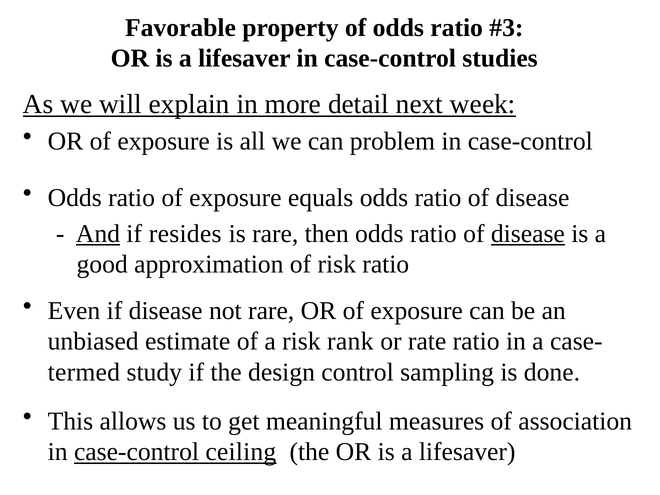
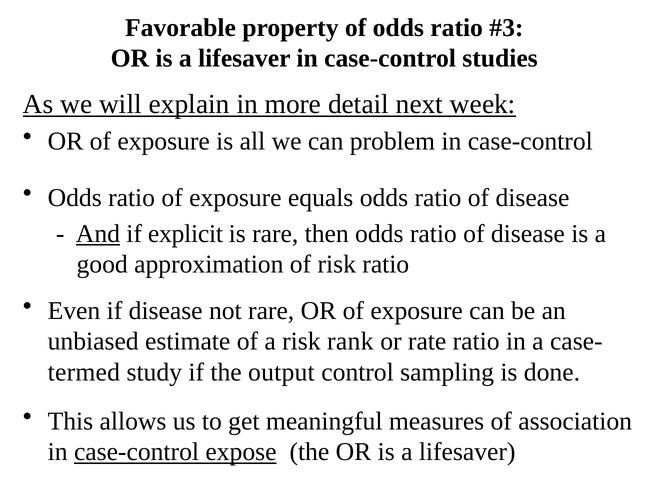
resides: resides -> explicit (185, 234)
disease underline: present -> none (528, 234)
design: design -> output (281, 372)
ceiling: ceiling -> expose (241, 452)
